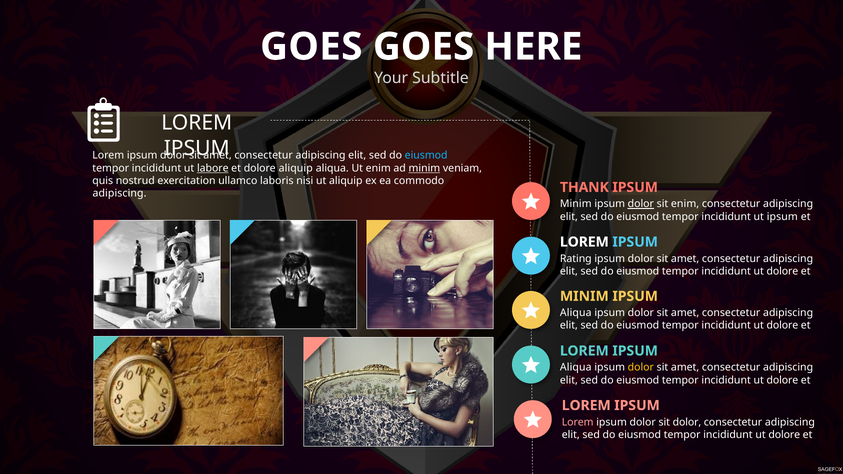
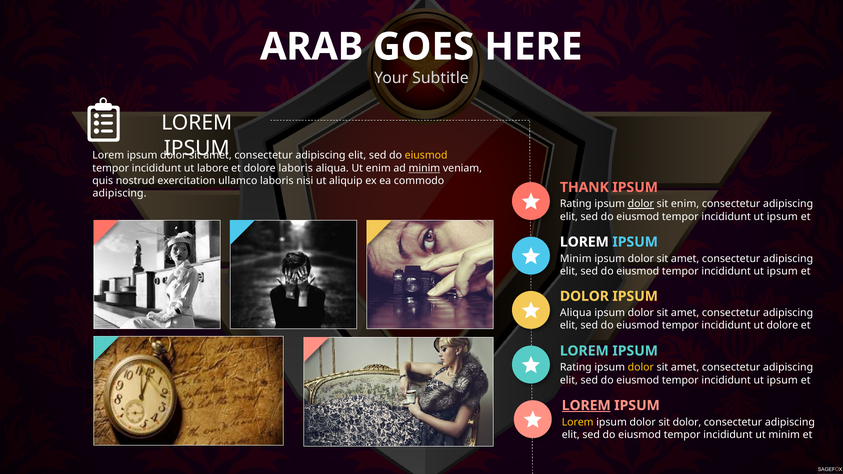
GOES: GOES -> ARAB (312, 47)
eiusmod colour: light blue -> yellow (426, 156)
labore underline: present -> none (213, 168)
dolore aliquip: aliquip -> laboris (296, 168)
Minim: Minim -> Rating (576, 204)
Rating: Rating -> Minim (576, 259)
dolore: dolore -> ipsum (782, 271)
MINIM: MINIM -> DOLOR (584, 296)
Aliqua: Aliqua -> Rating (576, 368)
dolore: dolore -> ipsum (782, 380)
LOREM underline: none -> present (586, 406)
Lorem colour: pink -> yellow (578, 422)
dolore: dolore -> minim (784, 435)
